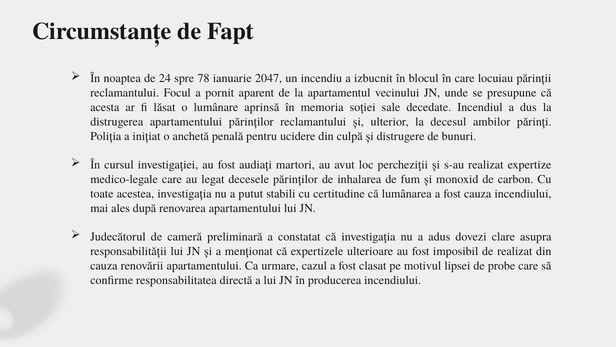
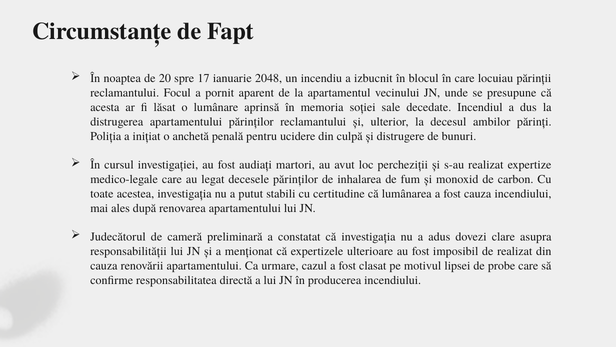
24: 24 -> 20 (165, 78)
78: 78 -> 17 (204, 78)
2047: 2047 -> 2048 (269, 78)
